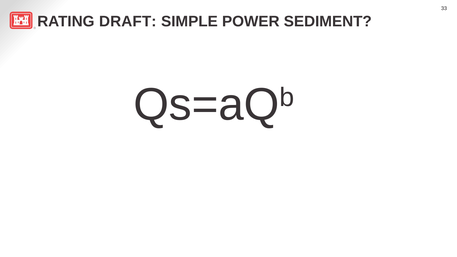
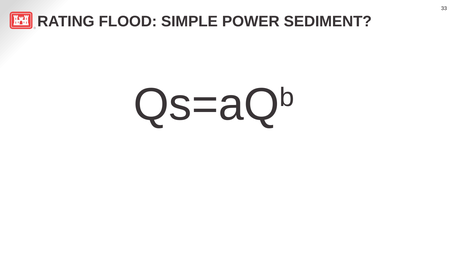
DRAFT: DRAFT -> FLOOD (128, 22)
